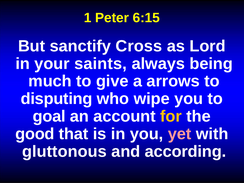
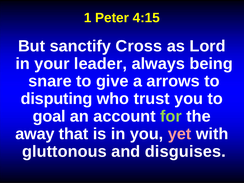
6:15: 6:15 -> 4:15 (146, 18)
saints: saints -> leader (101, 64)
much: much -> snare (50, 81)
wipe: wipe -> trust (152, 99)
for colour: yellow -> light green (171, 116)
good: good -> away (35, 134)
according: according -> disguises (185, 151)
